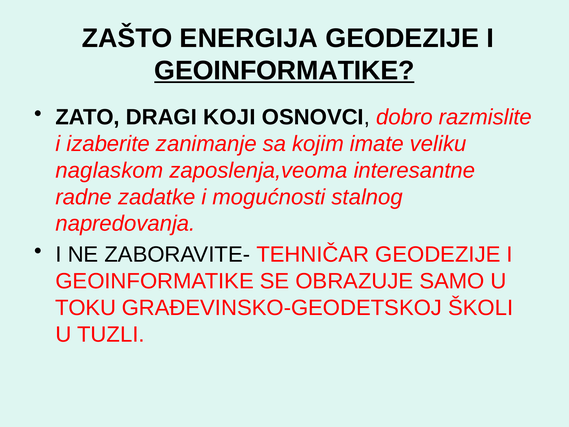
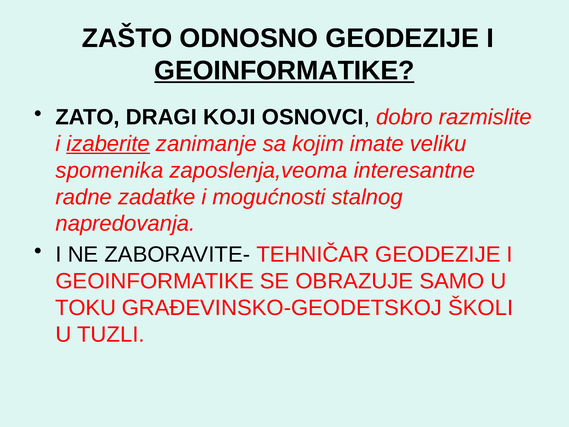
ENERGIJA: ENERGIJA -> ODNOSNO (249, 38)
izaberite underline: none -> present (108, 144)
naglaskom: naglaskom -> spomenika (109, 170)
